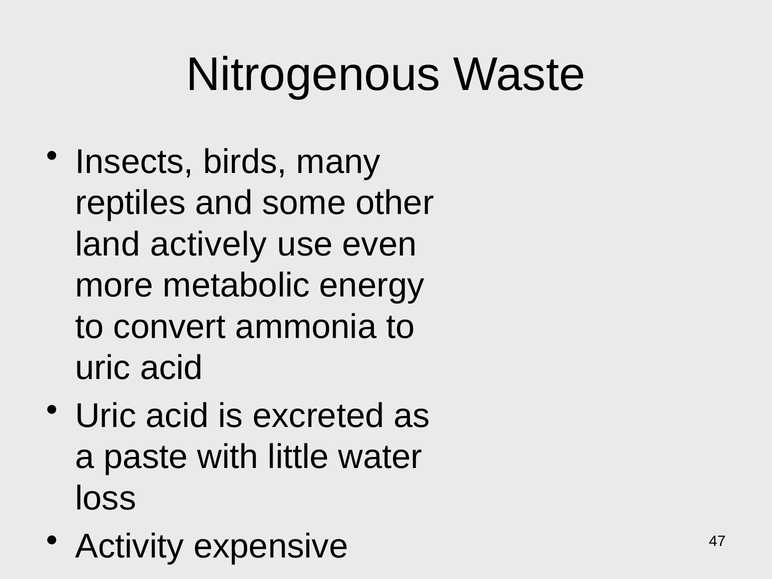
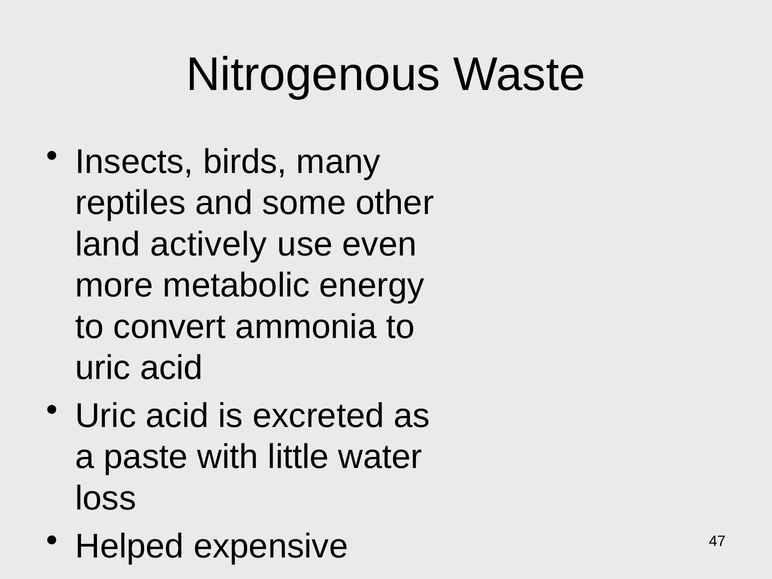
Activity: Activity -> Helped (130, 546)
